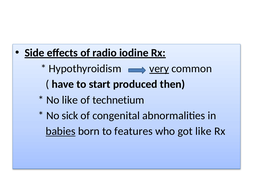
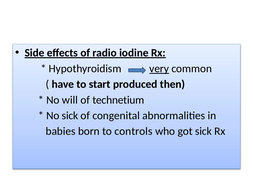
No like: like -> will (70, 100)
babies underline: present -> none (61, 132)
features: features -> controls (133, 132)
got like: like -> sick (203, 132)
